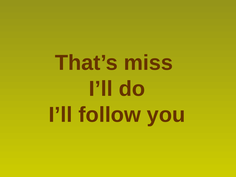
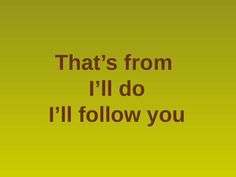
miss: miss -> from (148, 63)
